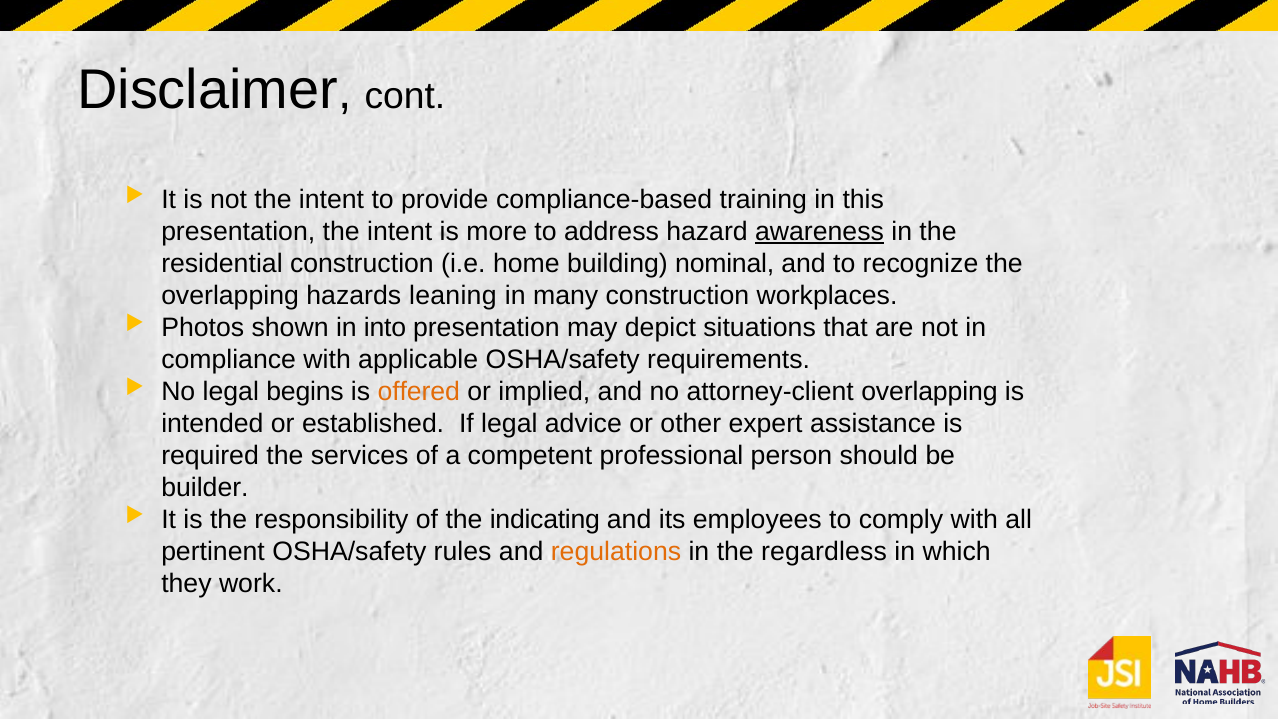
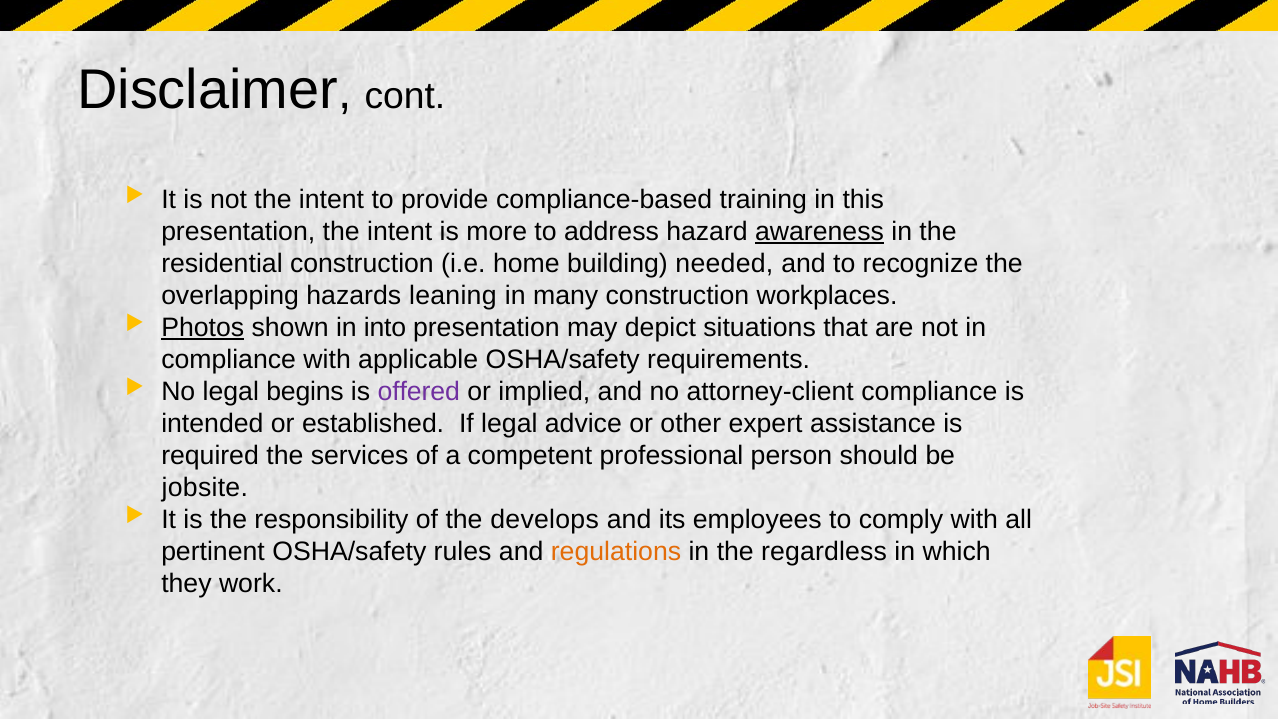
nominal: nominal -> needed (724, 264)
Photos underline: none -> present (203, 328)
offered colour: orange -> purple (419, 392)
attorney-client overlapping: overlapping -> compliance (929, 392)
builder: builder -> jobsite (205, 488)
indicating: indicating -> develops (545, 520)
